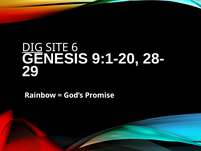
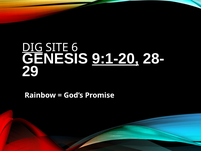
9:1-20 underline: none -> present (115, 59)
